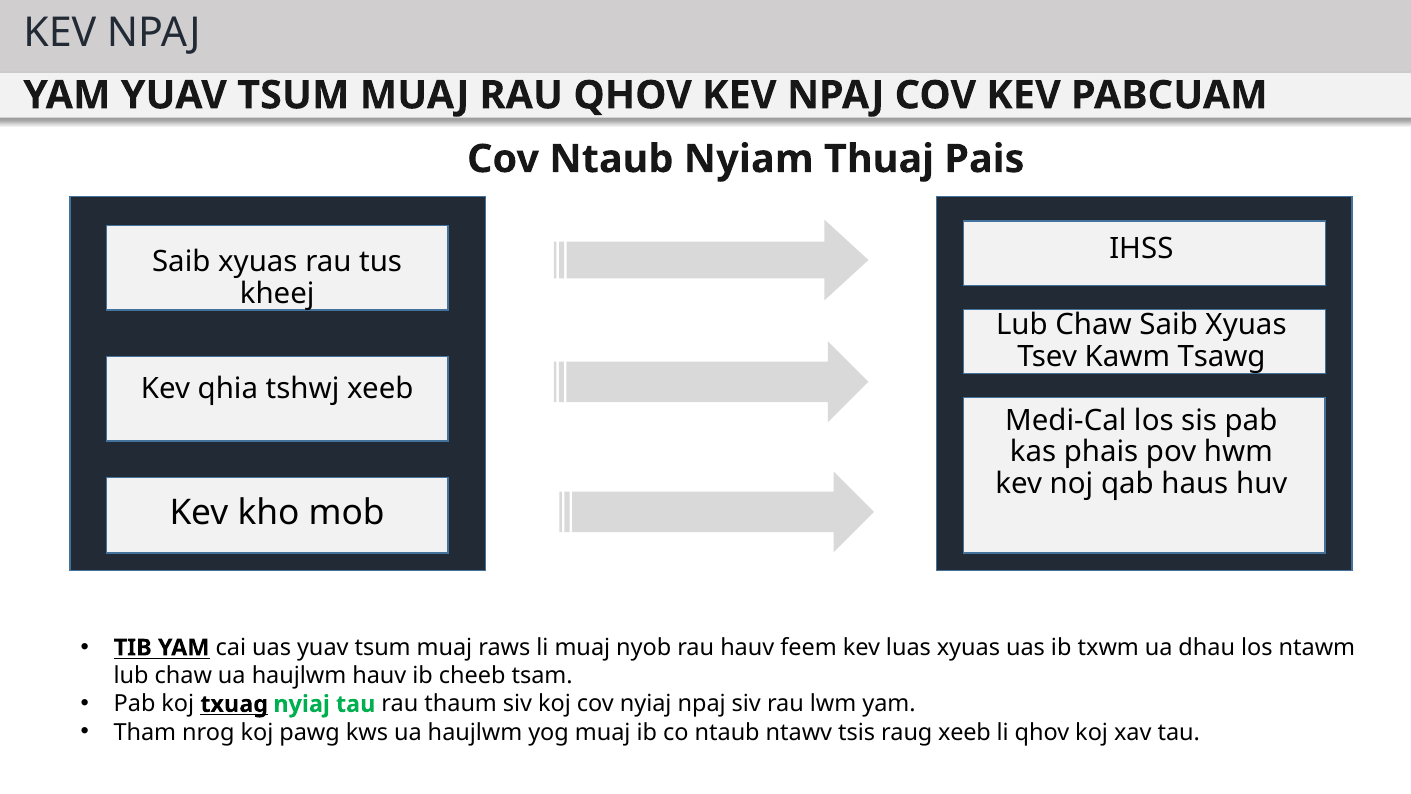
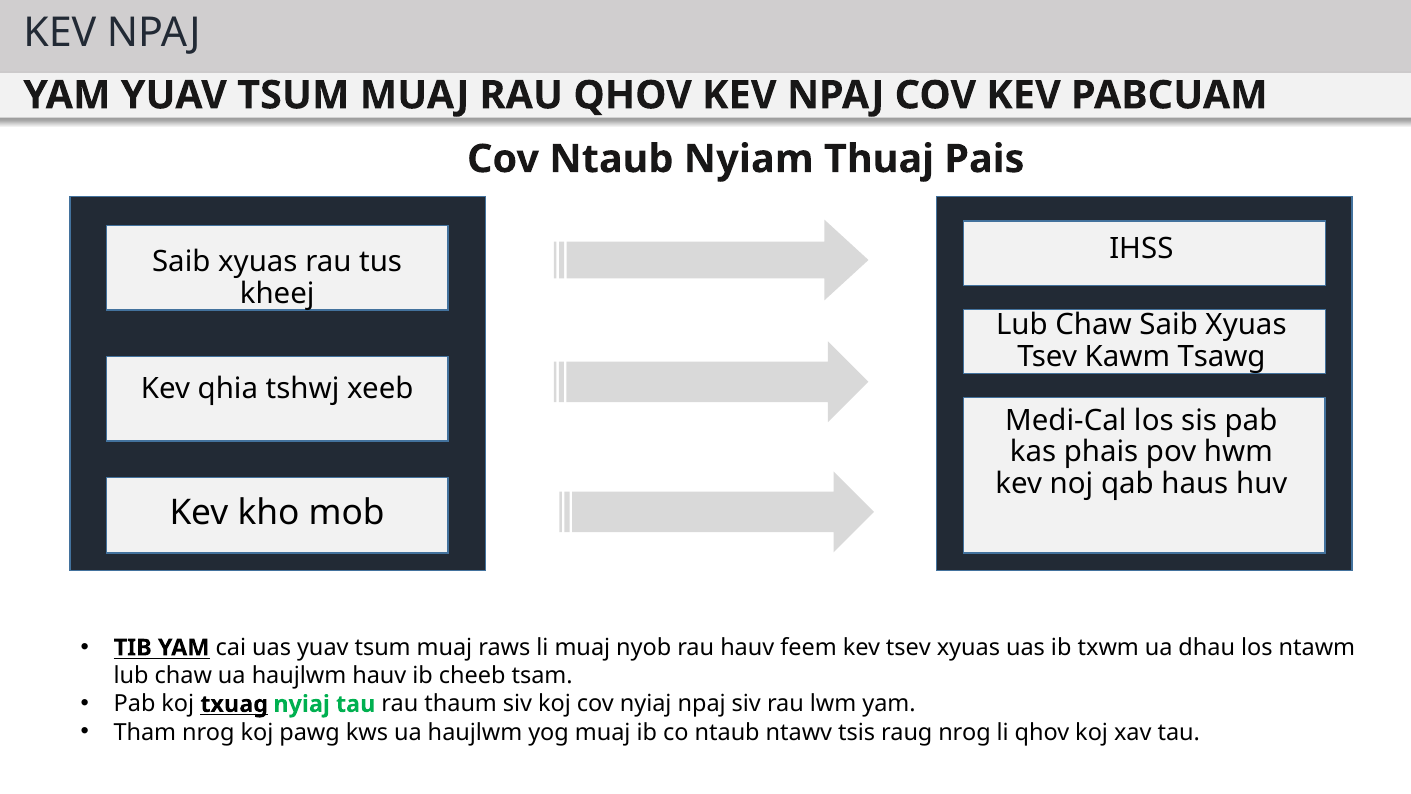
kev luas: luas -> tsev (908, 647)
raug xeeb: xeeb -> nrog (965, 732)
